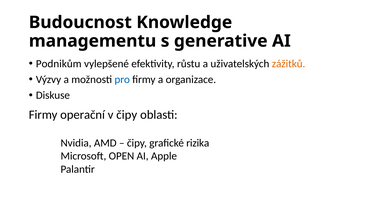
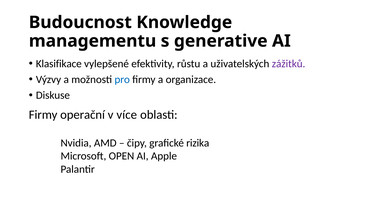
Podnikům: Podnikům -> Klasifikace (59, 64)
zážitků colour: orange -> purple (289, 64)
v čipy: čipy -> více (127, 115)
